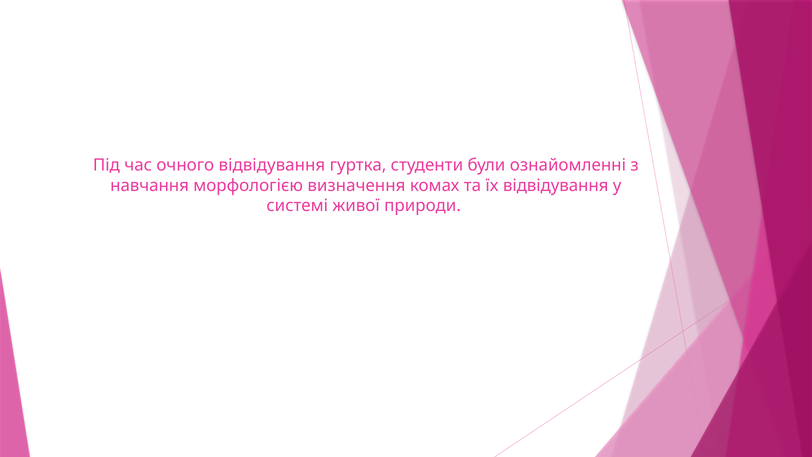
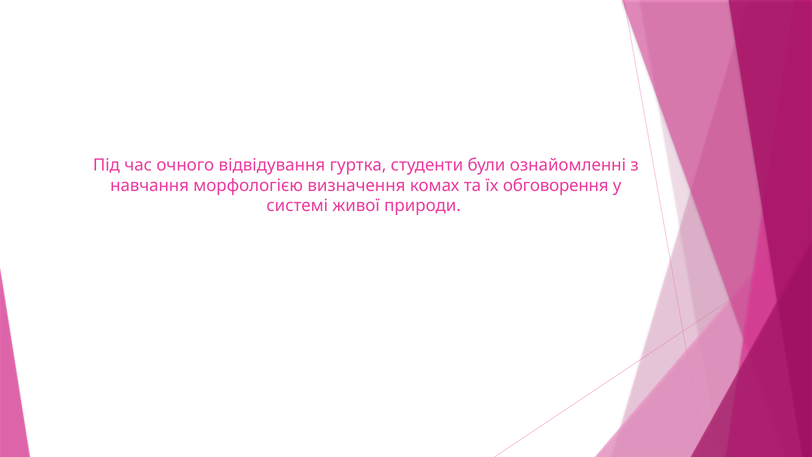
їх відвідування: відвідування -> обговорення (556, 185)
